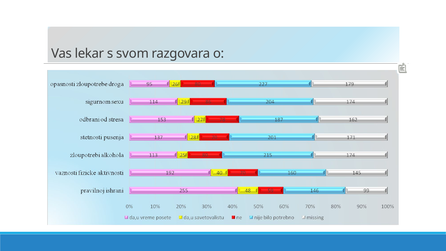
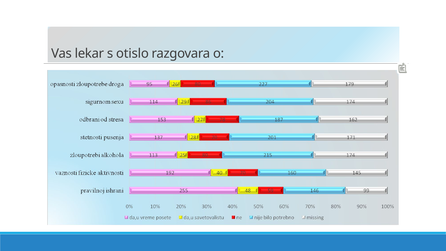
svom: svom -> otislo (132, 54)
